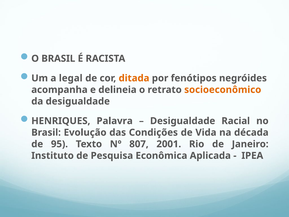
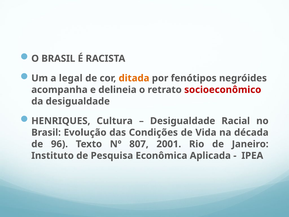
socioeconômico colour: orange -> red (223, 90)
Palavra: Palavra -> Cultura (115, 121)
95: 95 -> 96 (59, 144)
